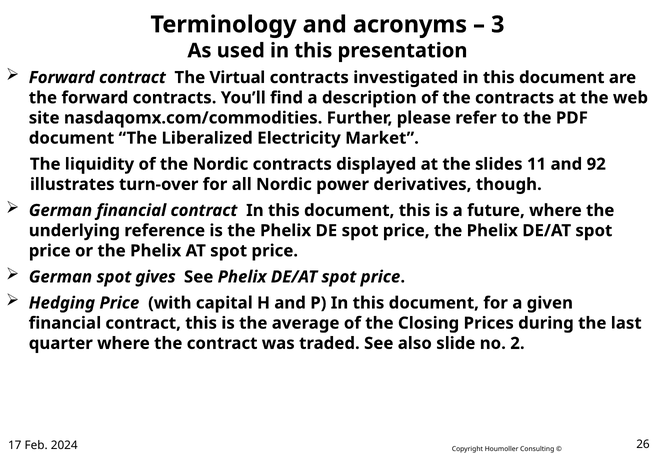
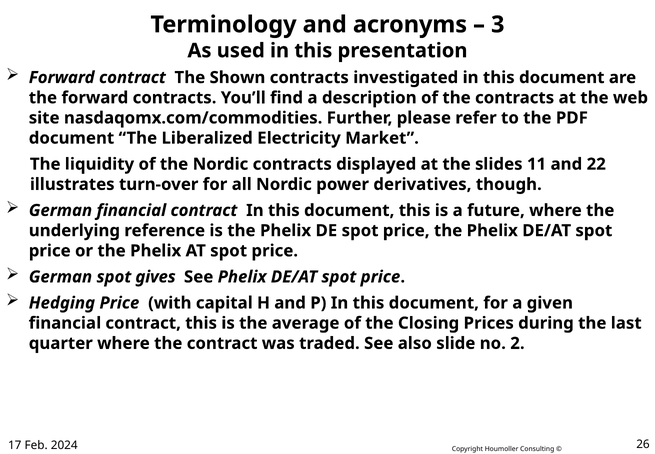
Virtual: Virtual -> Shown (237, 77)
92: 92 -> 22 (596, 164)
